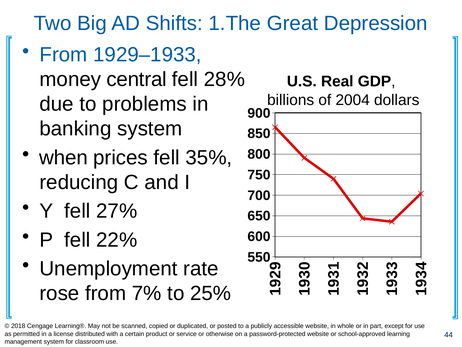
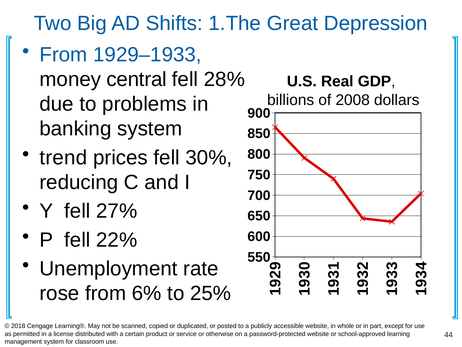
2004: 2004 -> 2008 (353, 100)
when: when -> trend (63, 157)
35%: 35% -> 30% (209, 157)
7%: 7% -> 6% (147, 293)
